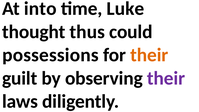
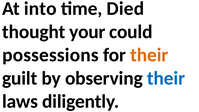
Luke: Luke -> Died (125, 9)
thus: thus -> your (87, 32)
their colour: purple -> blue (166, 78)
